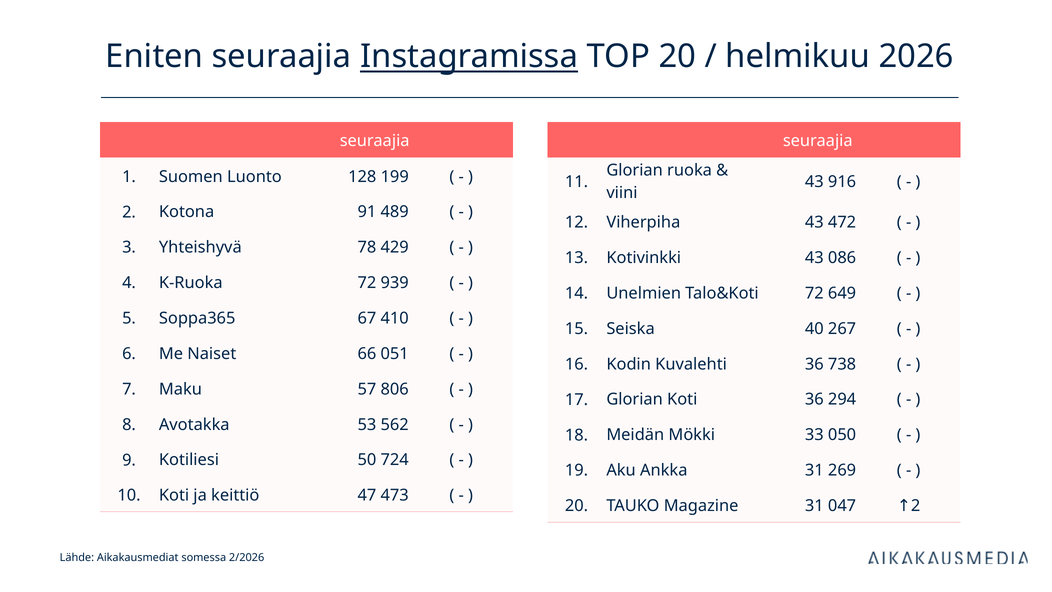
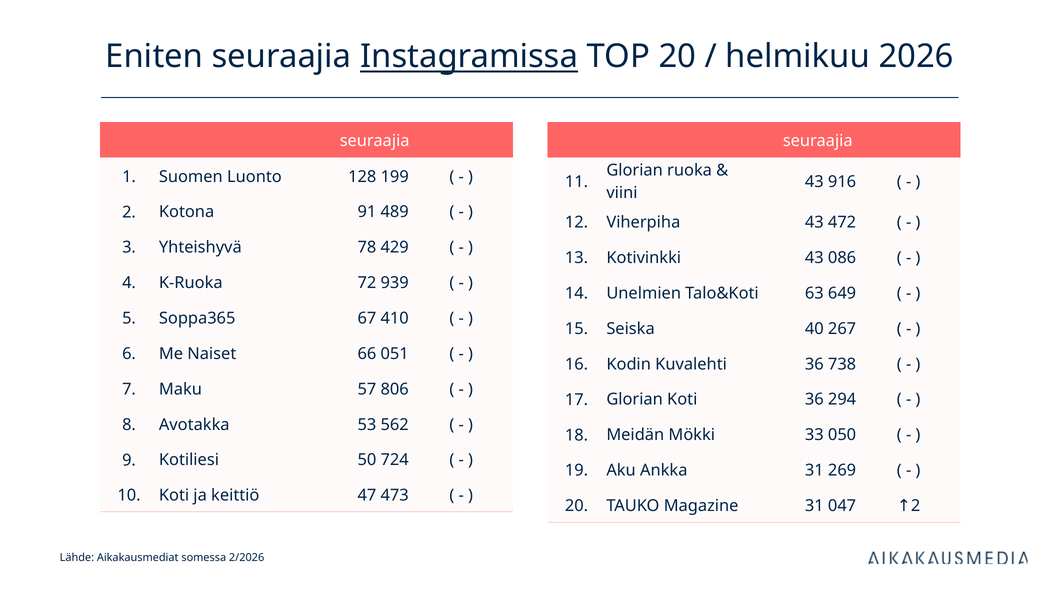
Talo&Koti 72: 72 -> 63 (814, 293)
